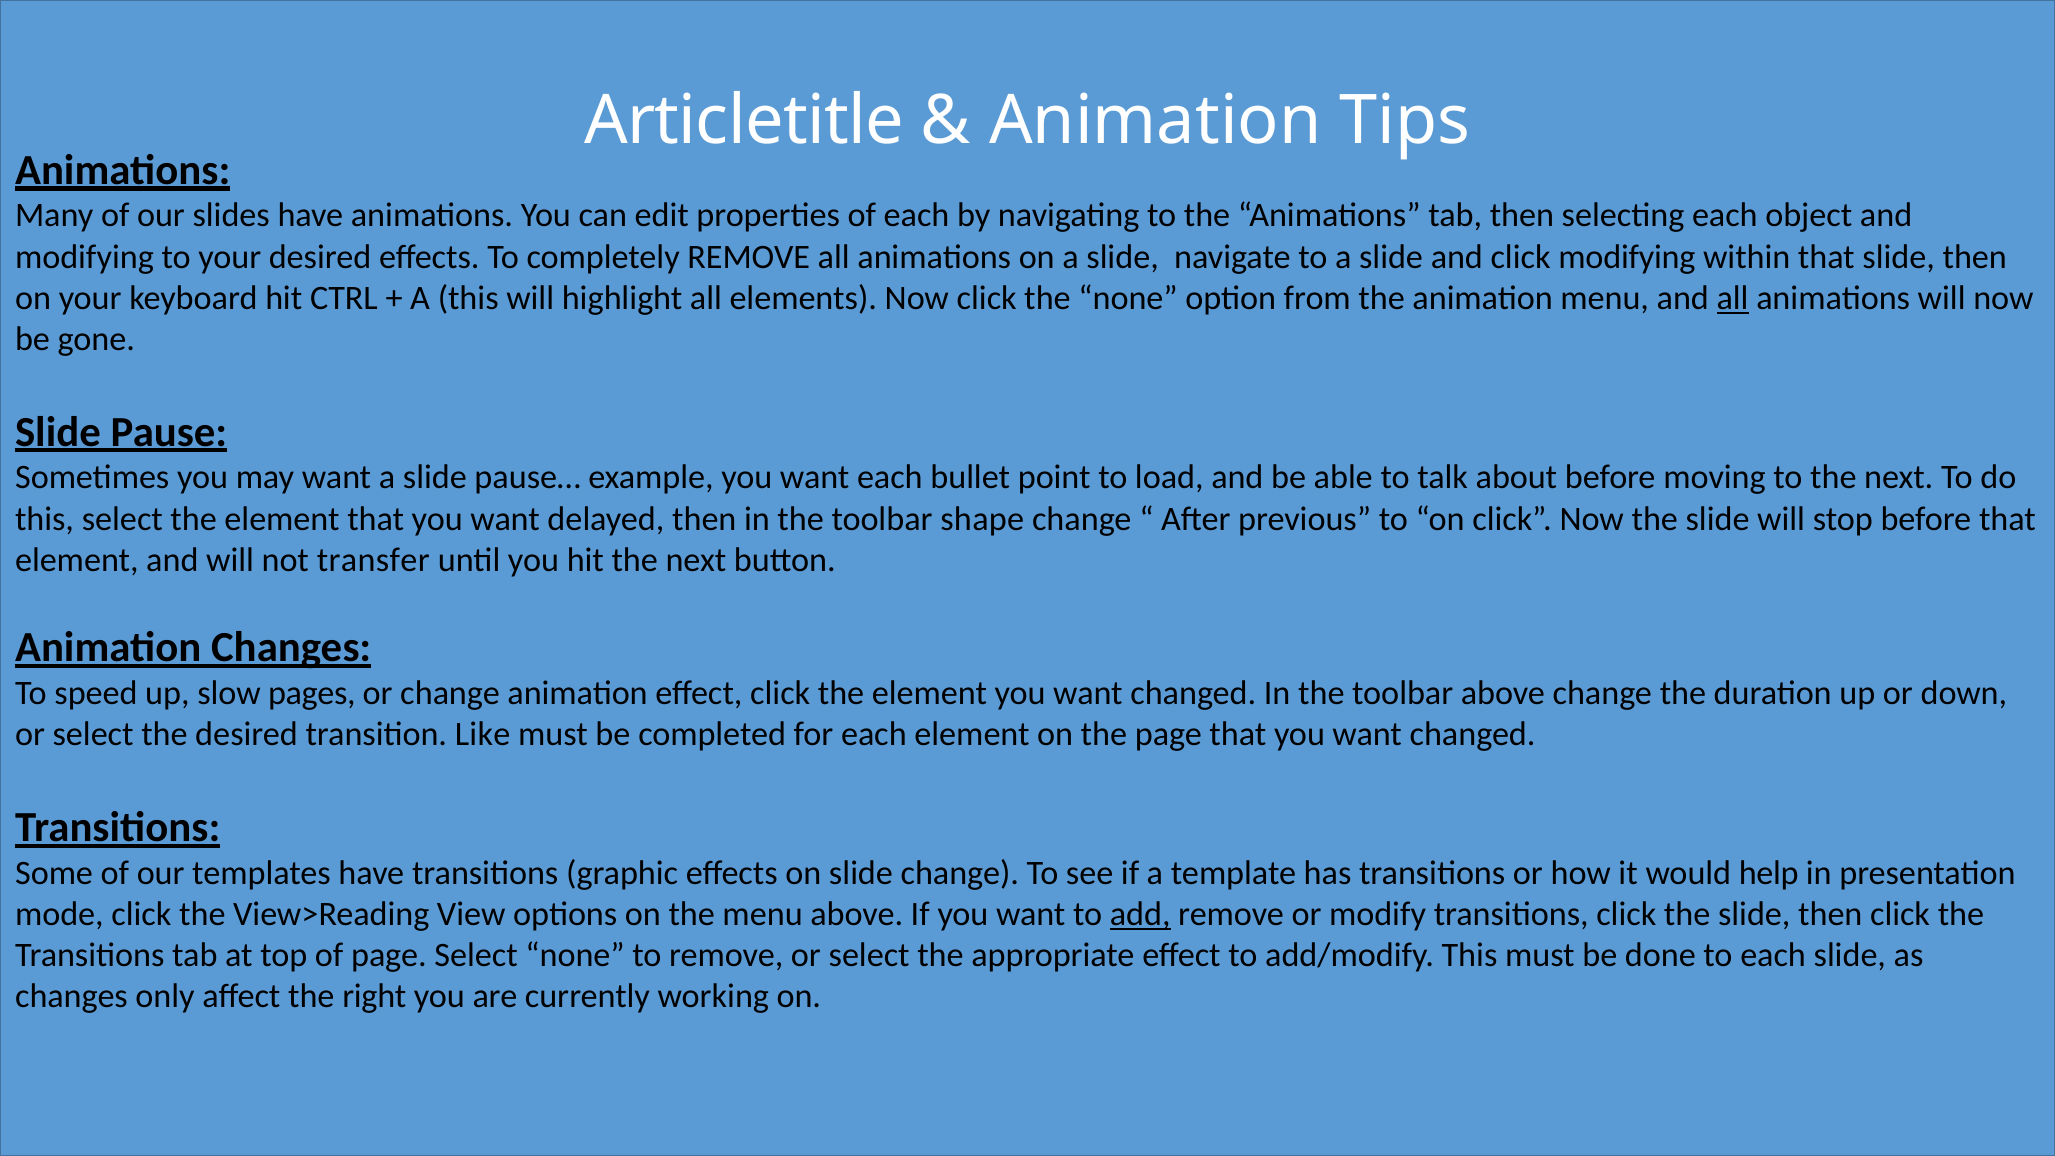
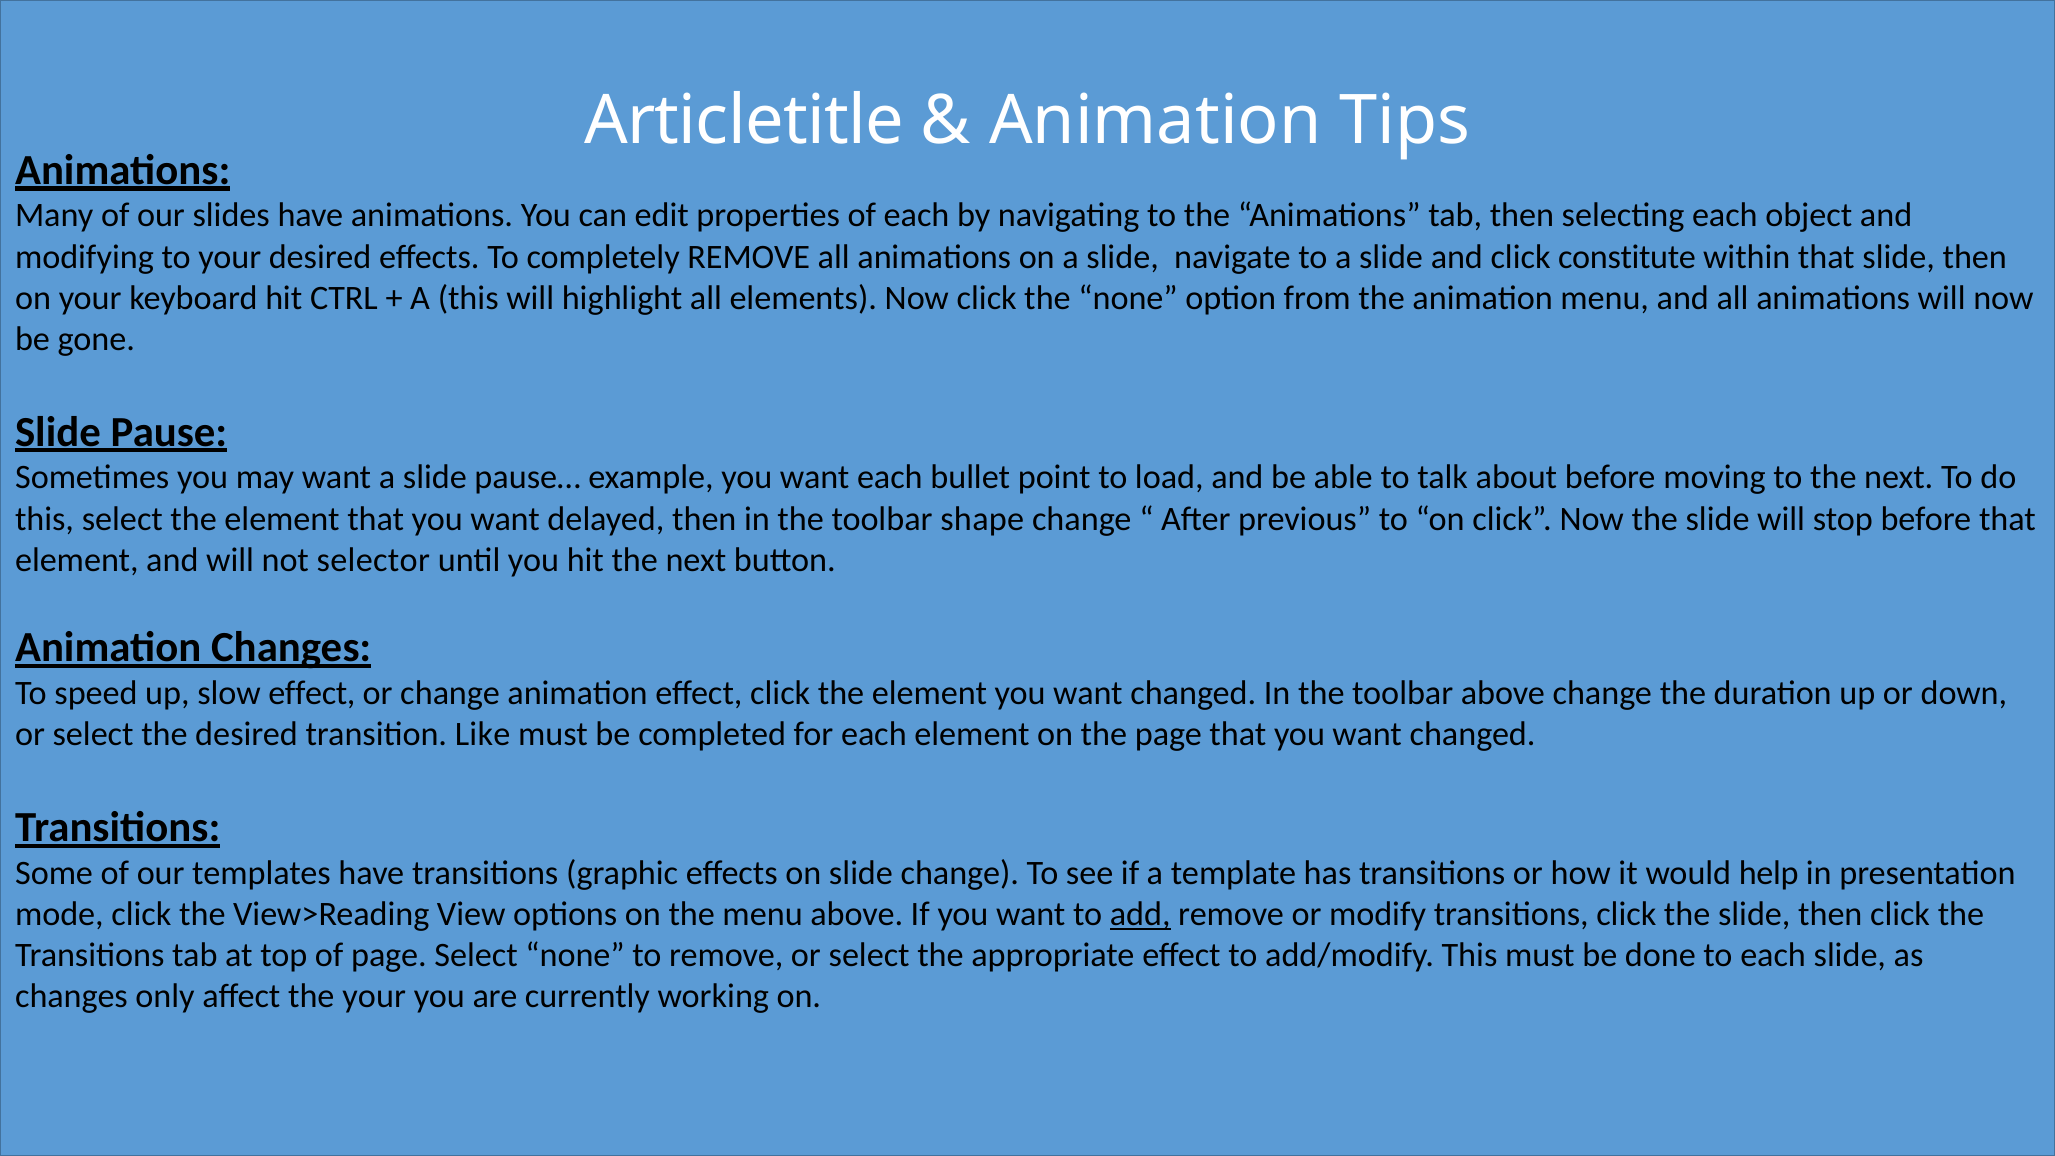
click modifying: modifying -> constitute (1627, 257)
all underline: present -> none (1733, 298)
transfer: transfer -> selector (373, 560)
slow pages: pages -> effect (312, 693)
the right: right -> your (374, 996)
